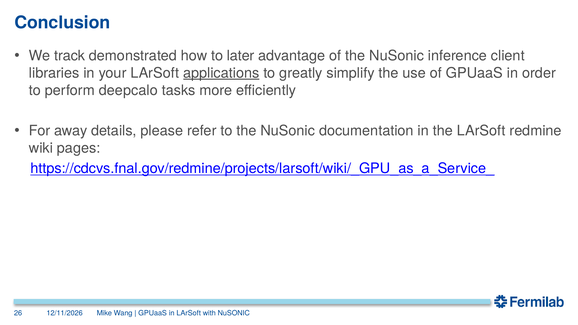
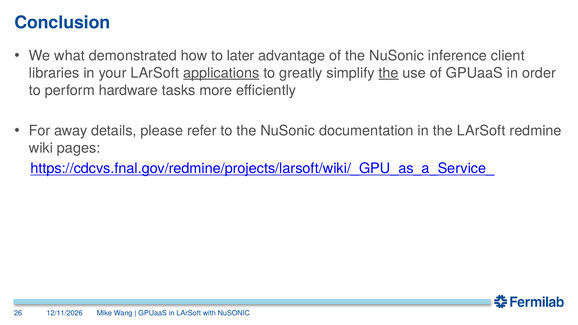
track: track -> what (70, 56)
the underline: none -> present (389, 73)
deepcalo: deepcalo -> hardware (128, 90)
